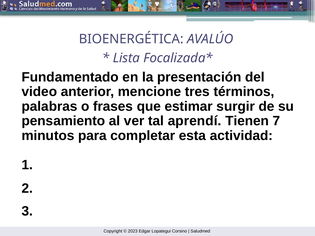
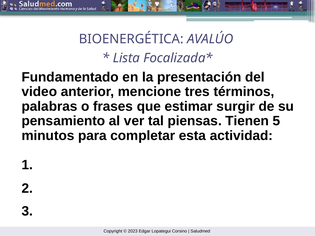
aprendí: aprendí -> piensas (195, 121)
7: 7 -> 5 (276, 121)
